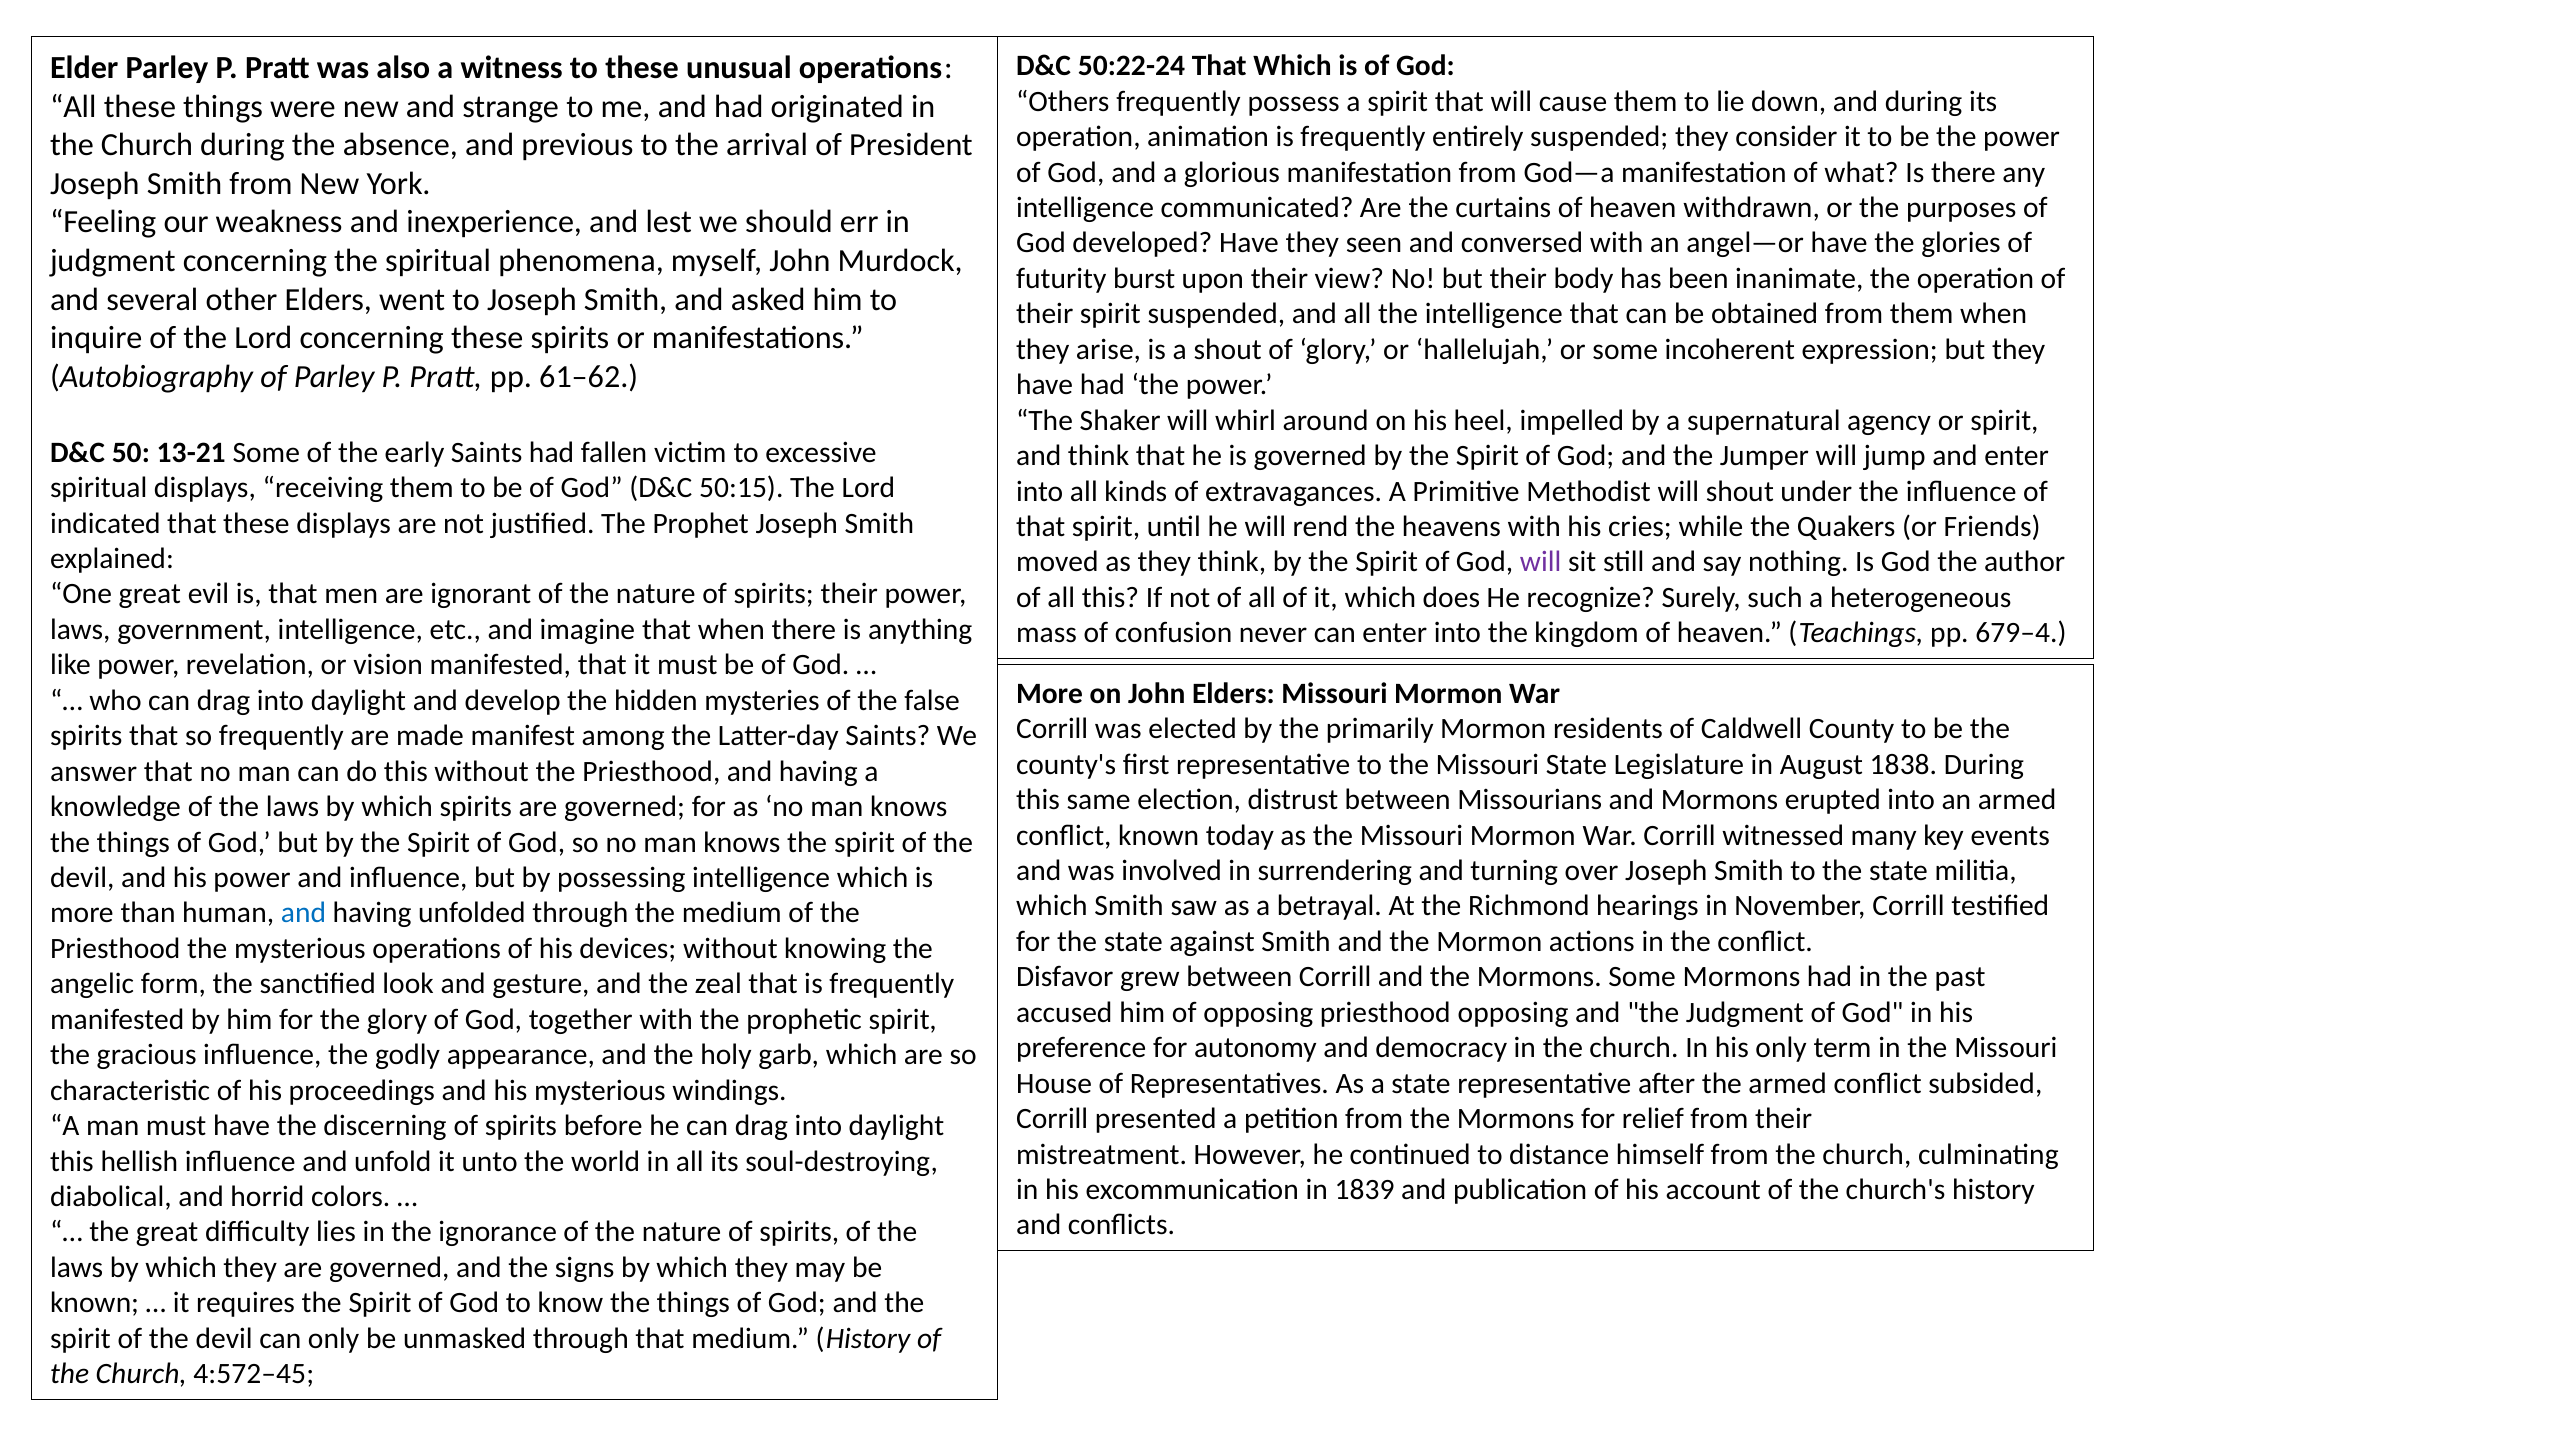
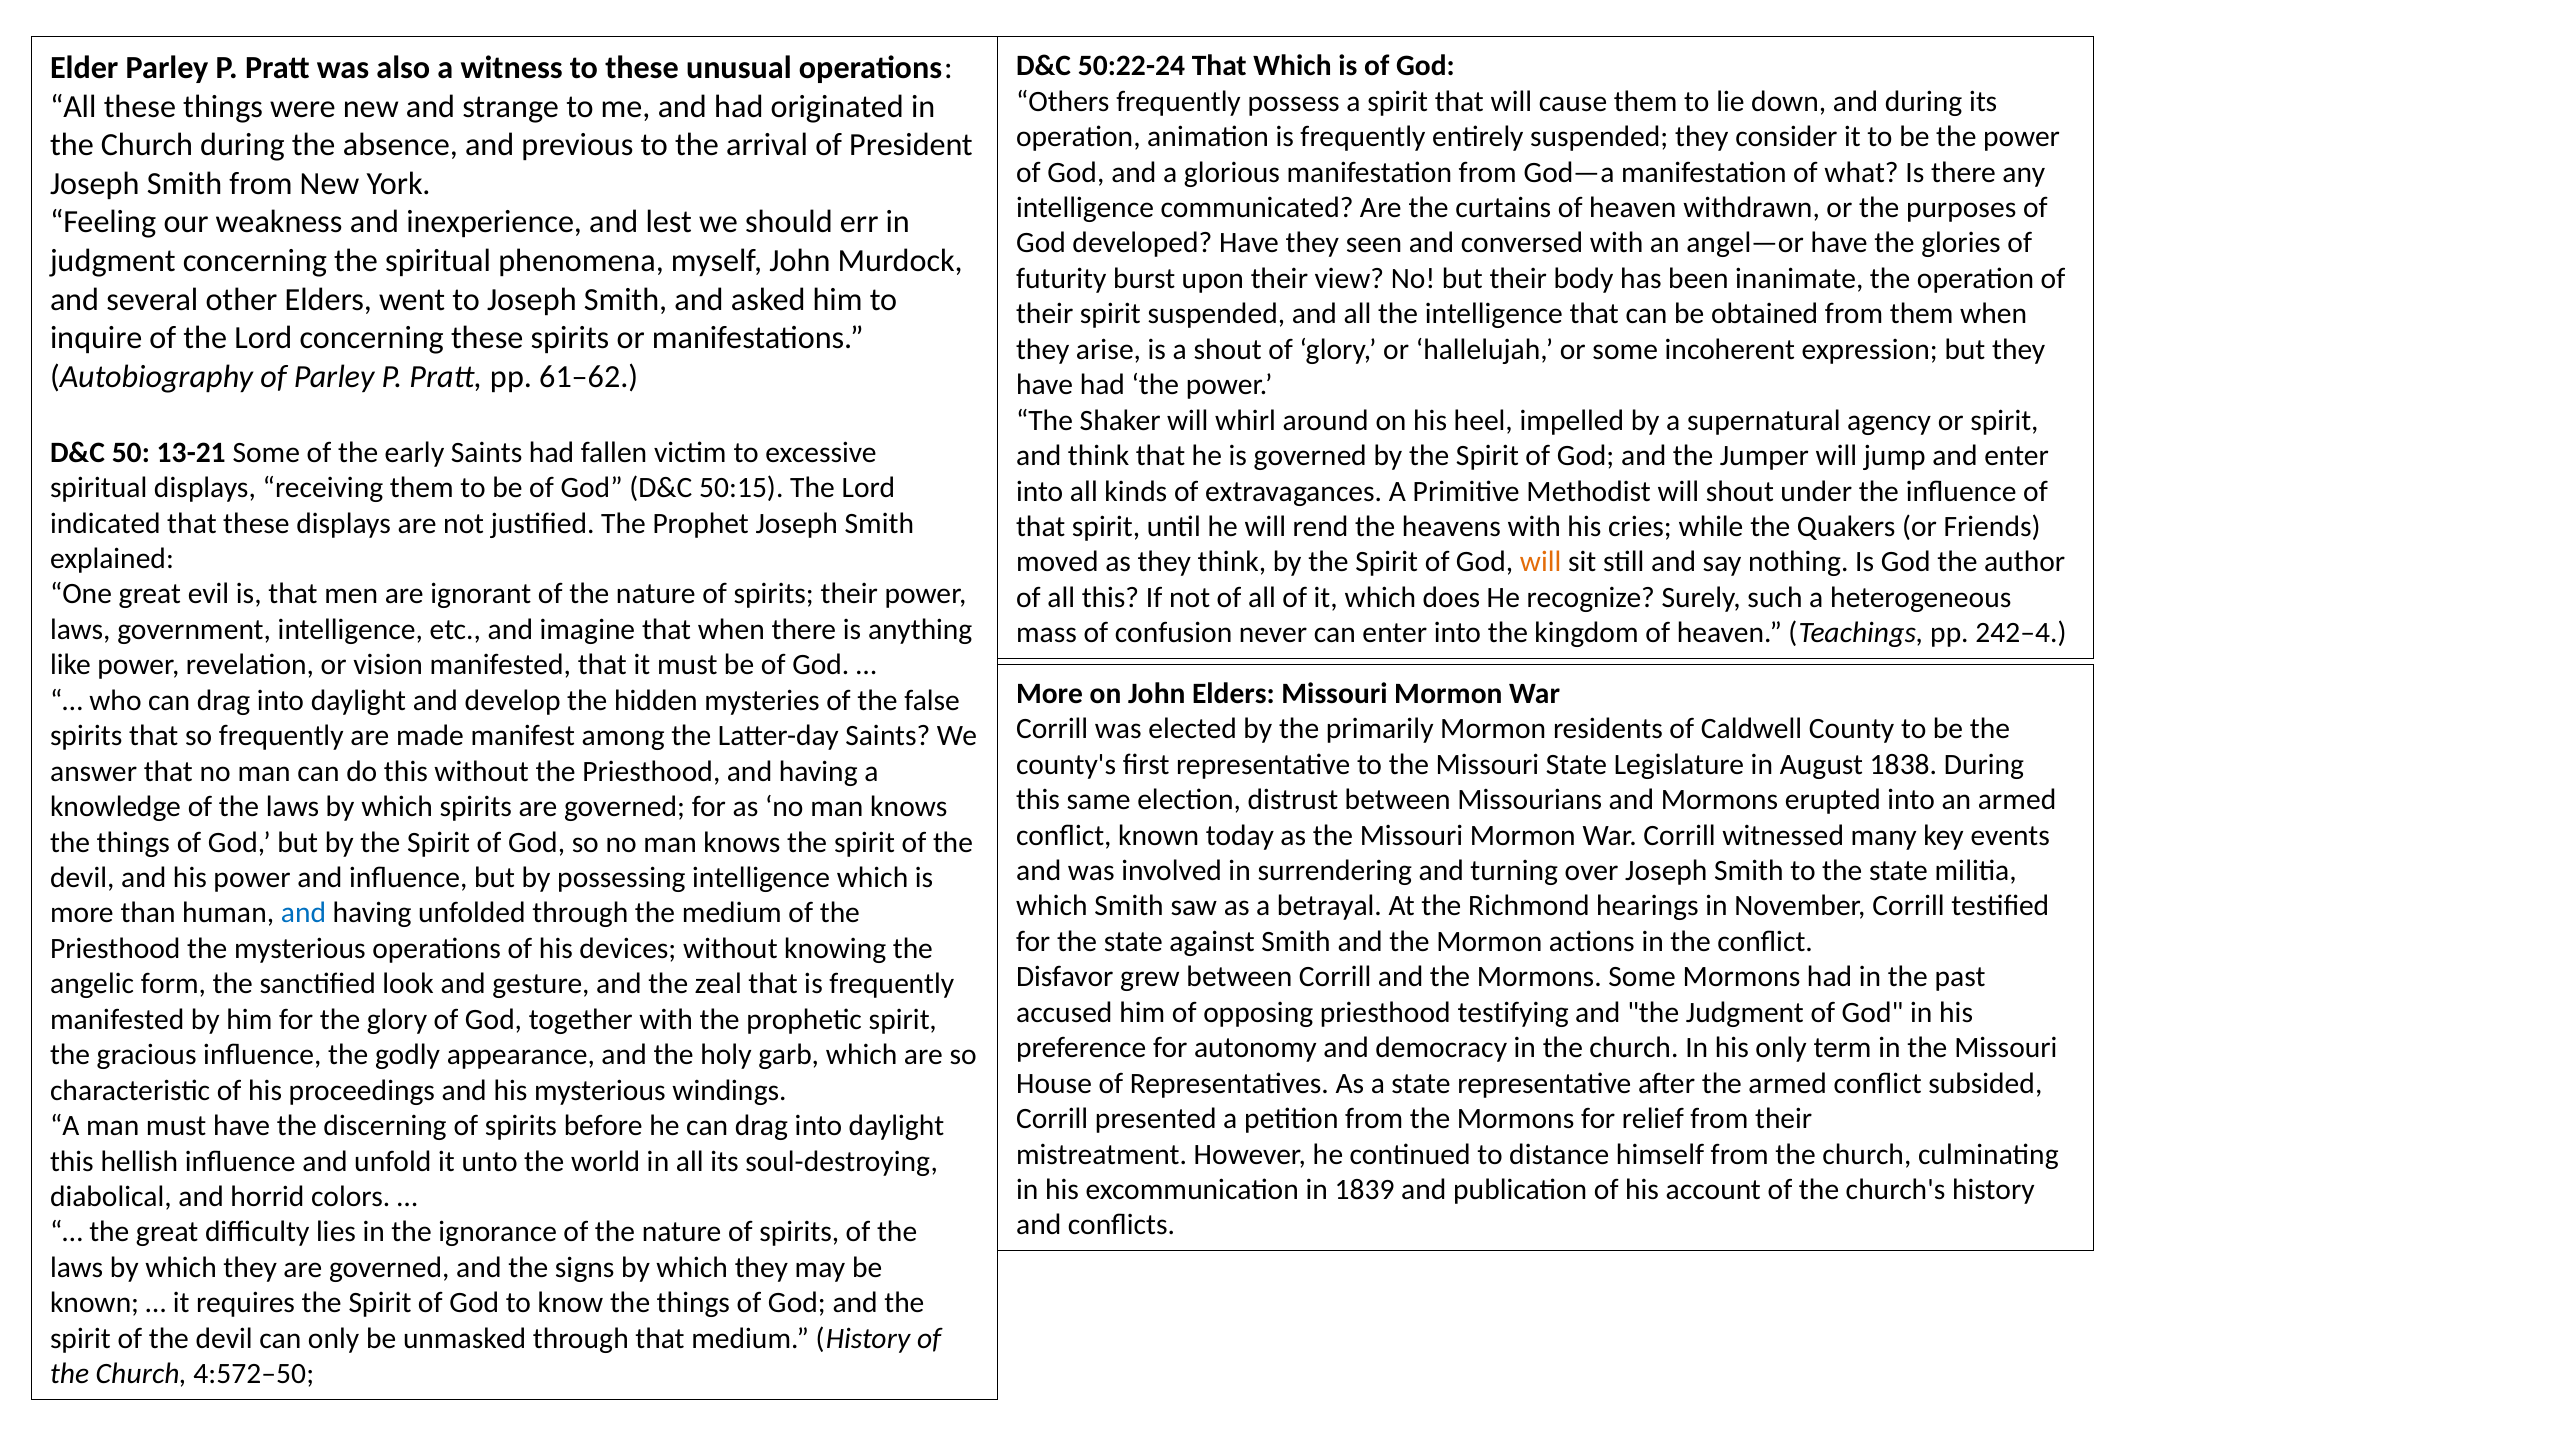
will colour: purple -> orange (1541, 562)
679–4: 679–4 -> 242–4 (2021, 633)
priesthood opposing: opposing -> testifying (1513, 1013)
4:572–45: 4:572–45 -> 4:572–50 (254, 1374)
